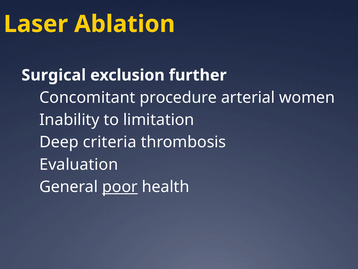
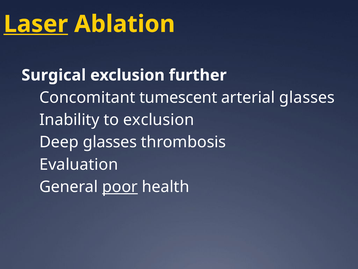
Laser underline: none -> present (36, 24)
procedure: procedure -> tumescent (178, 97)
arterial women: women -> glasses (307, 97)
to limitation: limitation -> exclusion (159, 120)
Deep criteria: criteria -> glasses (110, 142)
